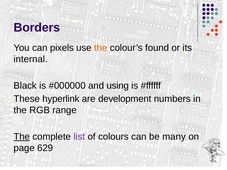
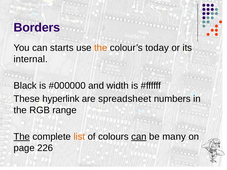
pixels: pixels -> starts (62, 48)
found: found -> today (157, 48)
using: using -> width (118, 86)
development: development -> spreadsheet (125, 99)
list colour: purple -> orange (79, 137)
can underline: none -> present (139, 137)
629: 629 -> 226 (45, 148)
